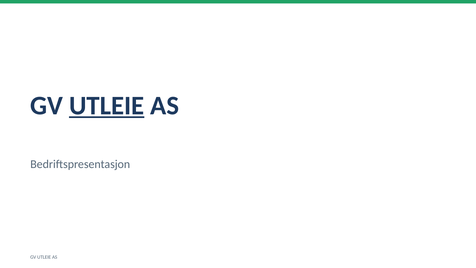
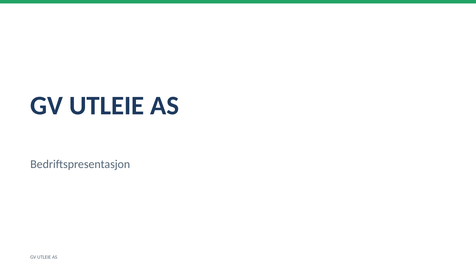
UTLEIE underline: present -> none (107, 106)
